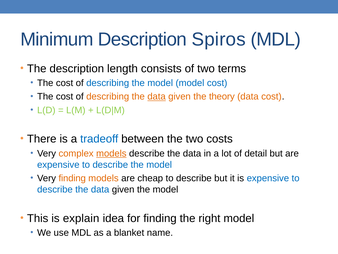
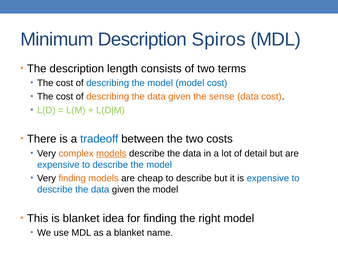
data underline: present -> none (157, 96)
theory: theory -> sense (222, 96)
is explain: explain -> blanket (81, 218)
